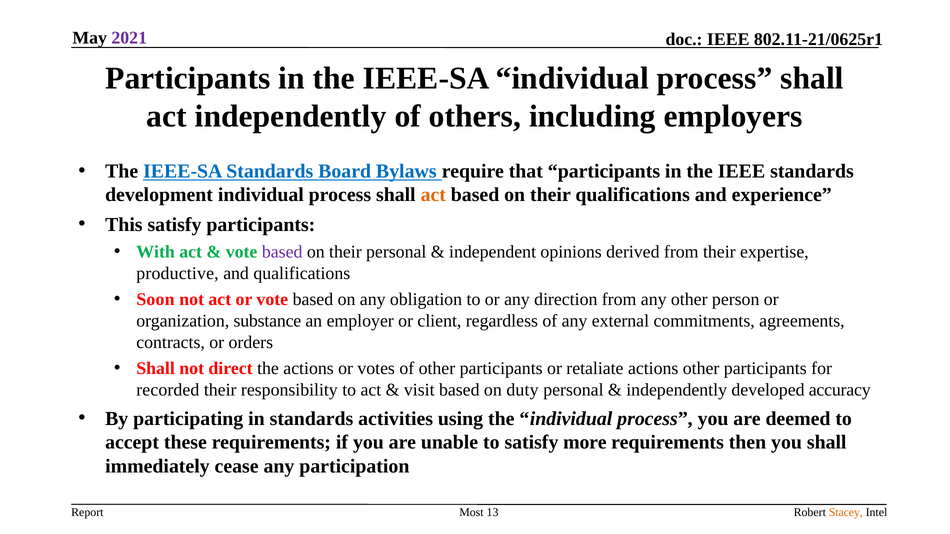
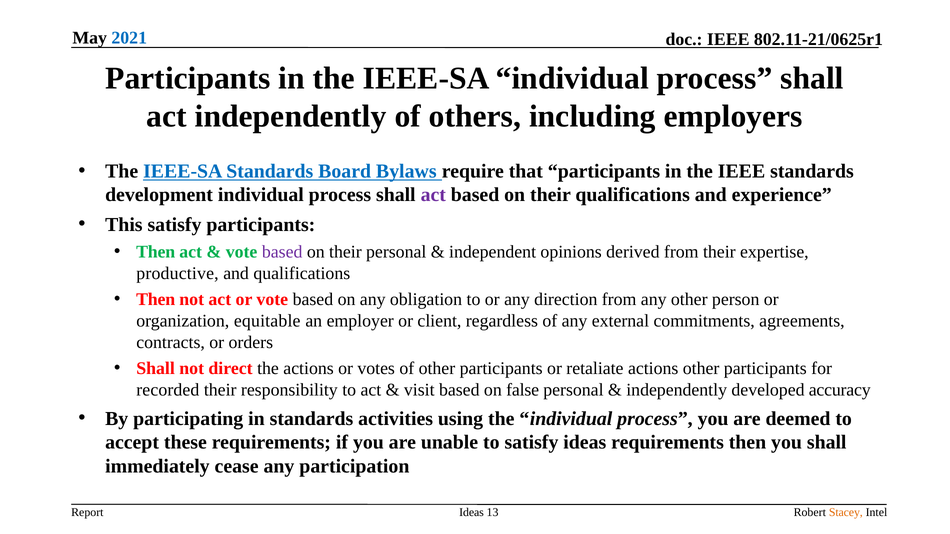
2021 colour: purple -> blue (129, 38)
act colour: orange -> purple (433, 195)
With: With -> Then (156, 252)
Soon: Soon -> Then (156, 300)
substance: substance -> equitable (267, 321)
duty: duty -> false (523, 390)
satisfy more: more -> ideas (585, 443)
Most: Most -> Ideas (472, 513)
